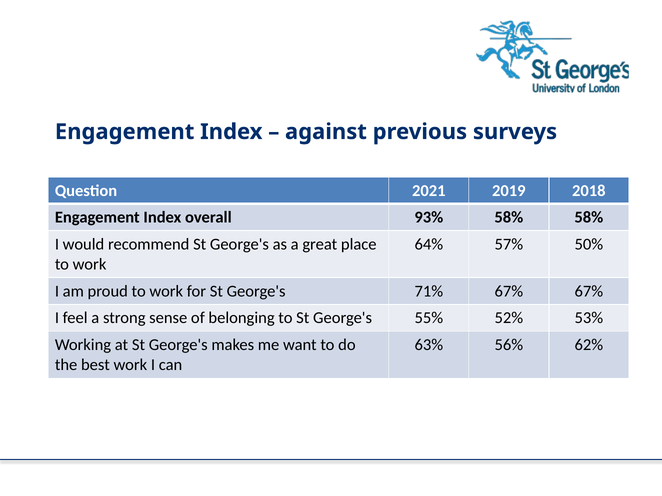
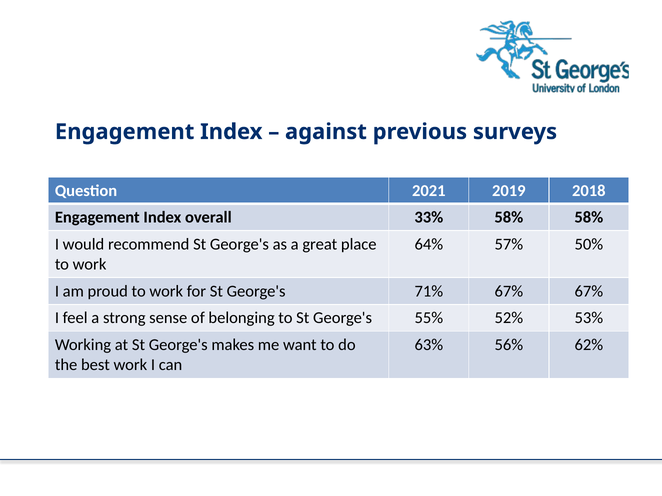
93%: 93% -> 33% (429, 218)
